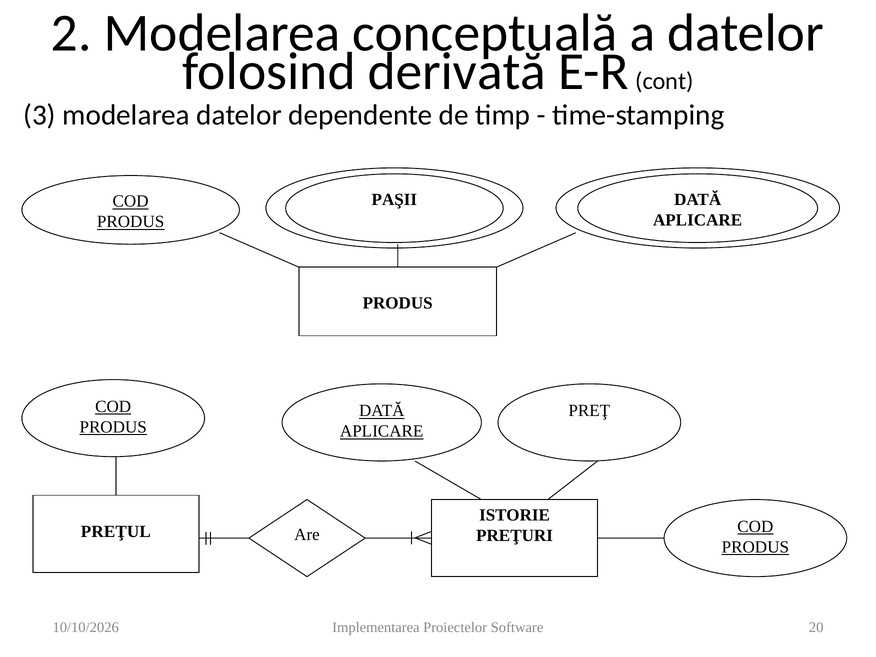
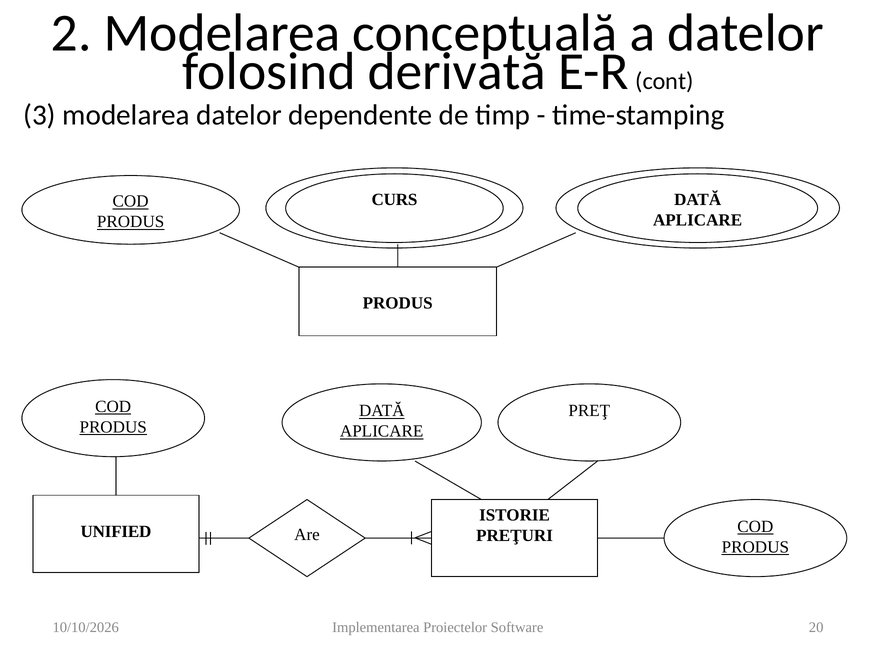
PAŞII: PAŞII -> CURS (394, 200)
PREŢUL: PREŢUL -> UNIFIED (116, 531)
